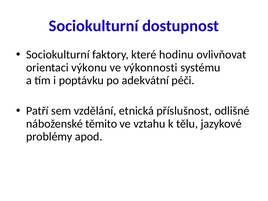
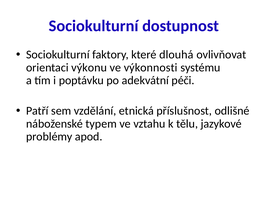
hodinu: hodinu -> dlouhá (176, 55)
těmito: těmito -> typem (101, 124)
